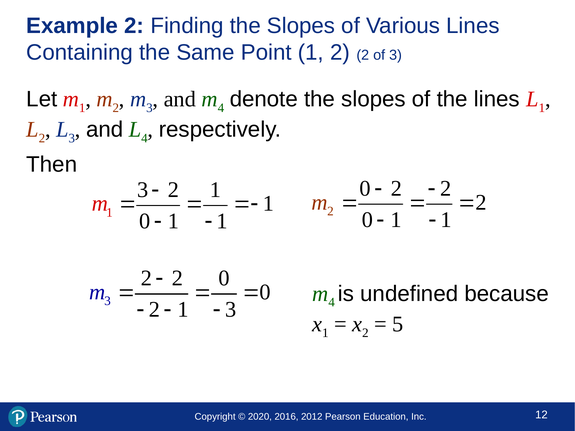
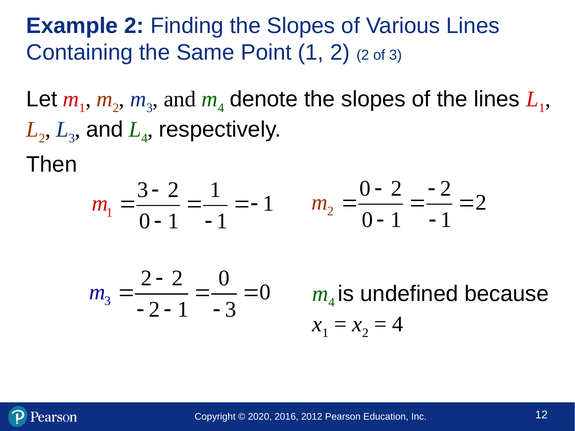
5: 5 -> 4 (398, 324)
